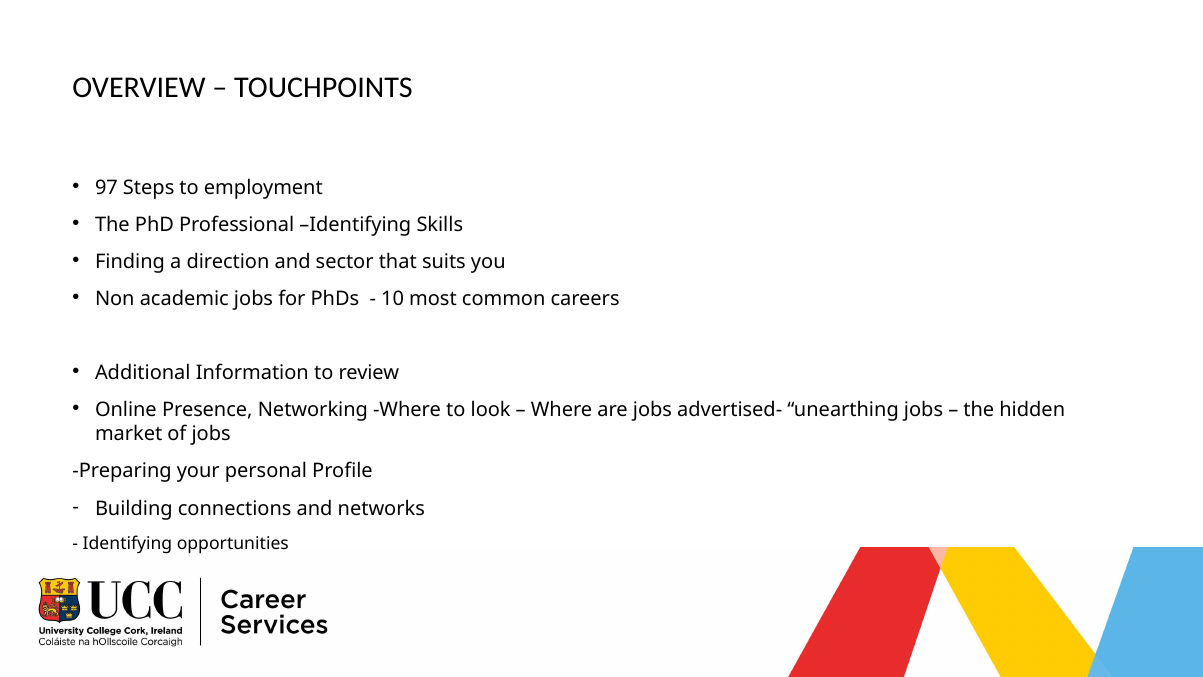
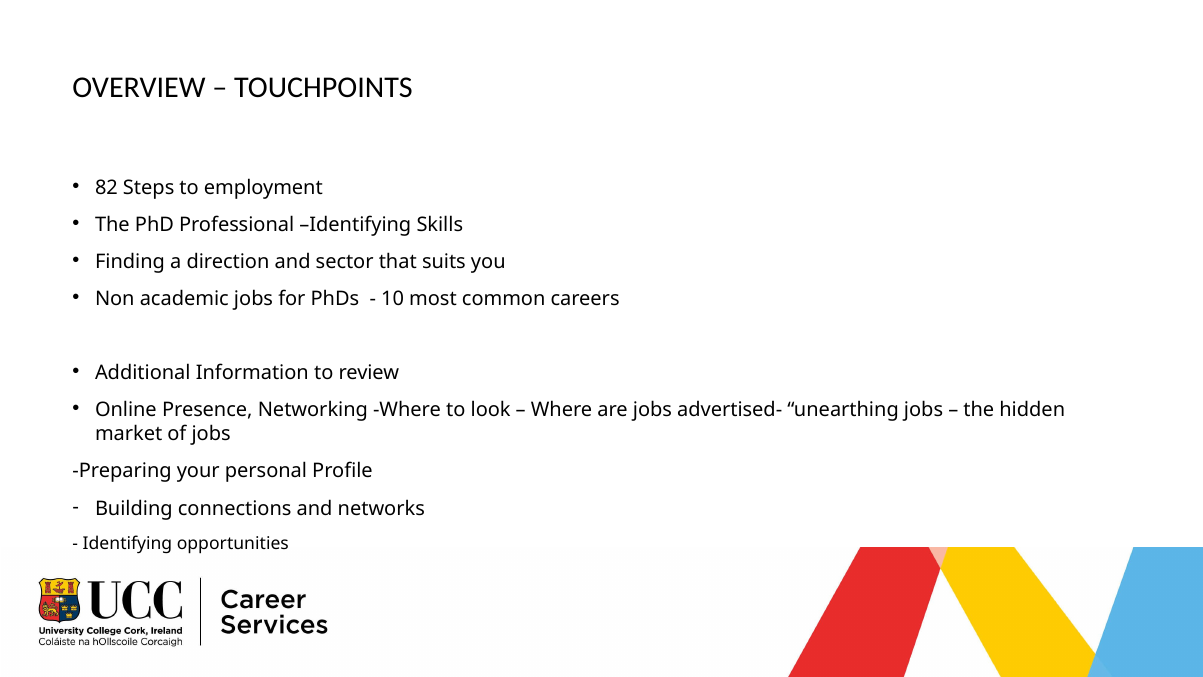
97: 97 -> 82 (107, 188)
